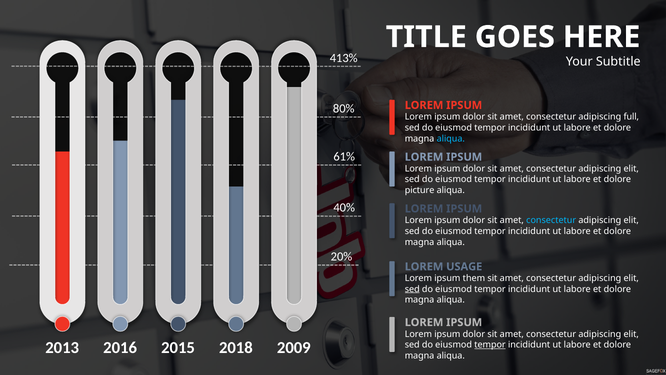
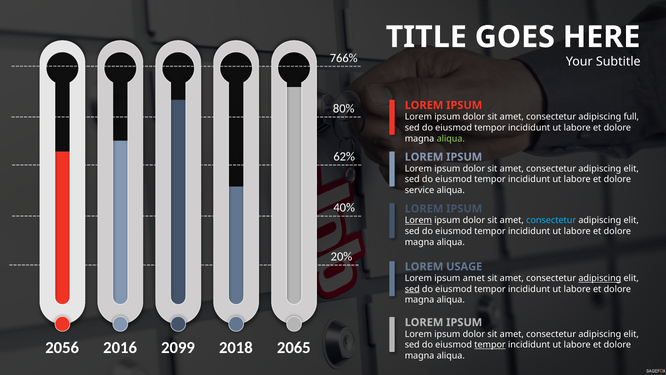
413%: 413% -> 766% (344, 58)
aliqua colour: light blue -> light green (451, 138)
61%: 61% -> 62% (344, 157)
picture: picture -> service (420, 190)
Lorem underline: none -> present (418, 220)
ipsum them: them -> amet (474, 278)
adipiscing underline: none -> present (600, 278)
2013: 2013 -> 2056 (62, 347)
2015: 2015 -> 2099 (178, 347)
2009: 2009 -> 2065 (294, 347)
